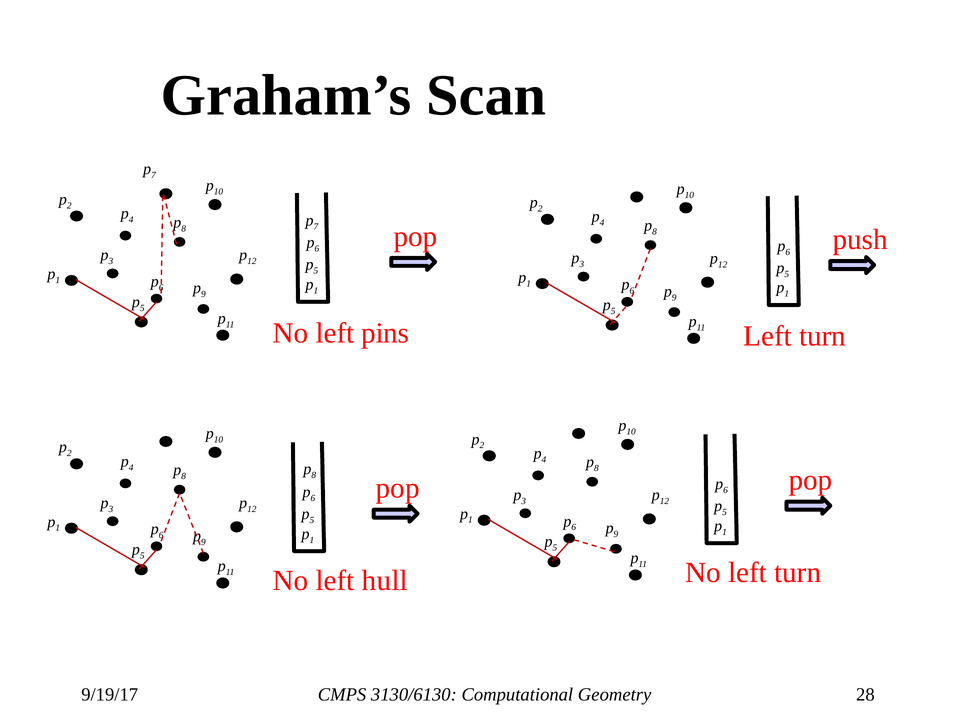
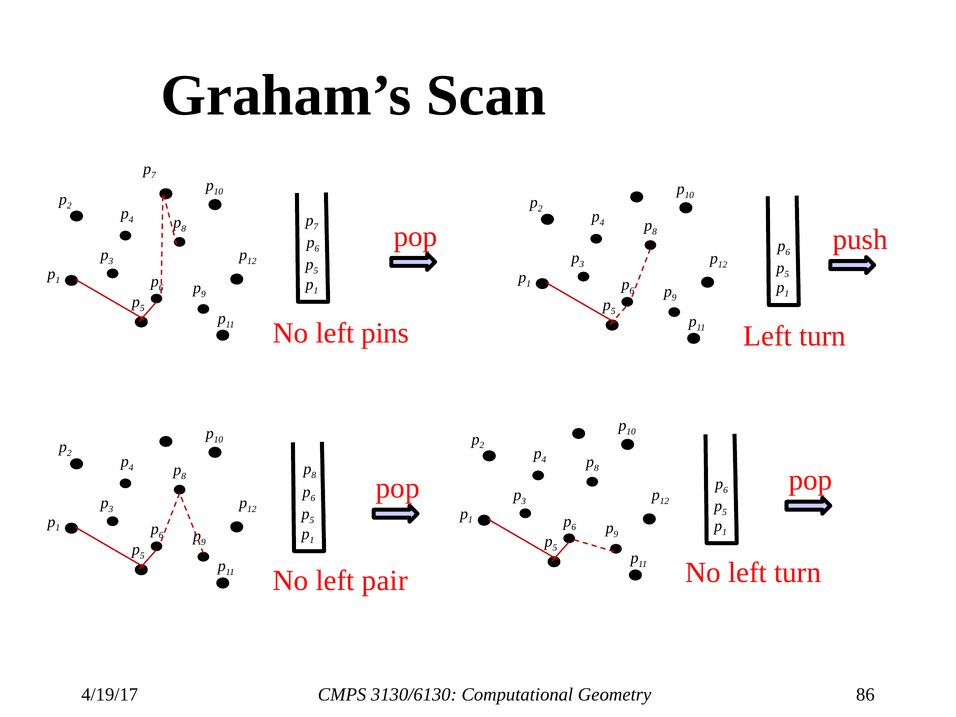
hull: hull -> pair (385, 581)
9/19/17: 9/19/17 -> 4/19/17 (110, 694)
28: 28 -> 86 (865, 694)
